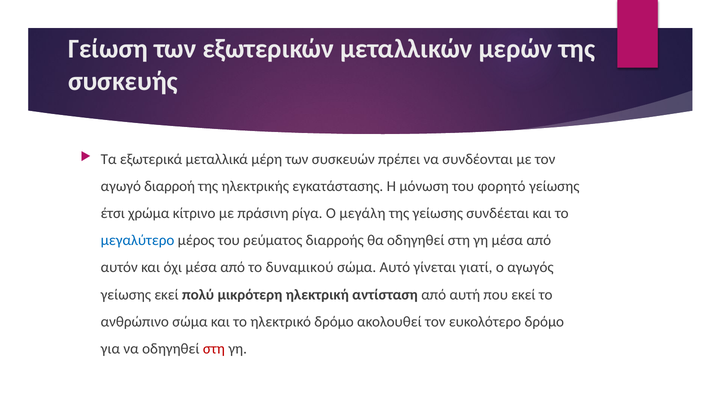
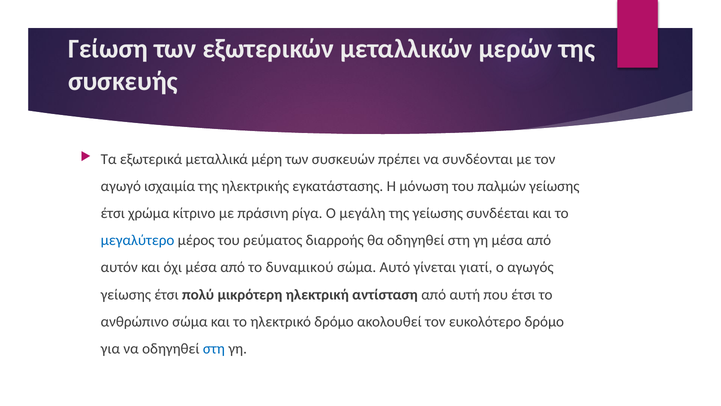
διαρροή: διαρροή -> ισχαιμία (170, 186)
φορητό: φορητό -> παλμών (502, 186)
εκεί: εκεί -> έτσι (167, 294)
που εκεί: εκεί -> έτσι (523, 294)
στη colour: red -> blue (214, 348)
